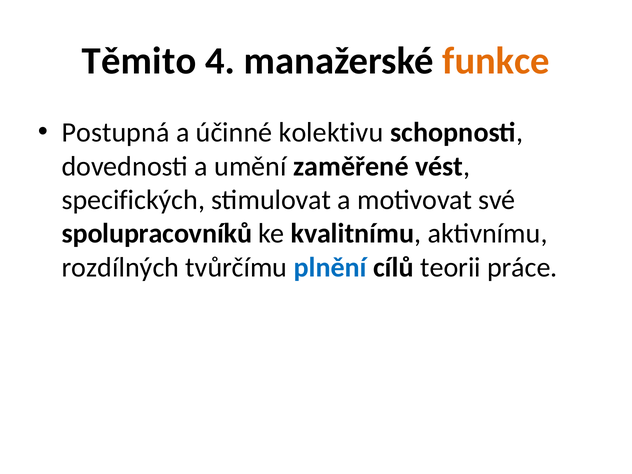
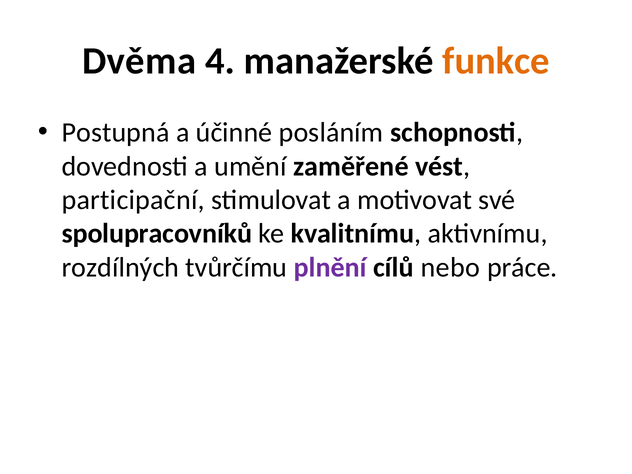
Těmito: Těmito -> Dvěma (139, 61)
kolektivu: kolektivu -> posláním (331, 133)
specifických: specifických -> participační (133, 200)
plnění colour: blue -> purple (330, 267)
teorii: teorii -> nebo (450, 267)
